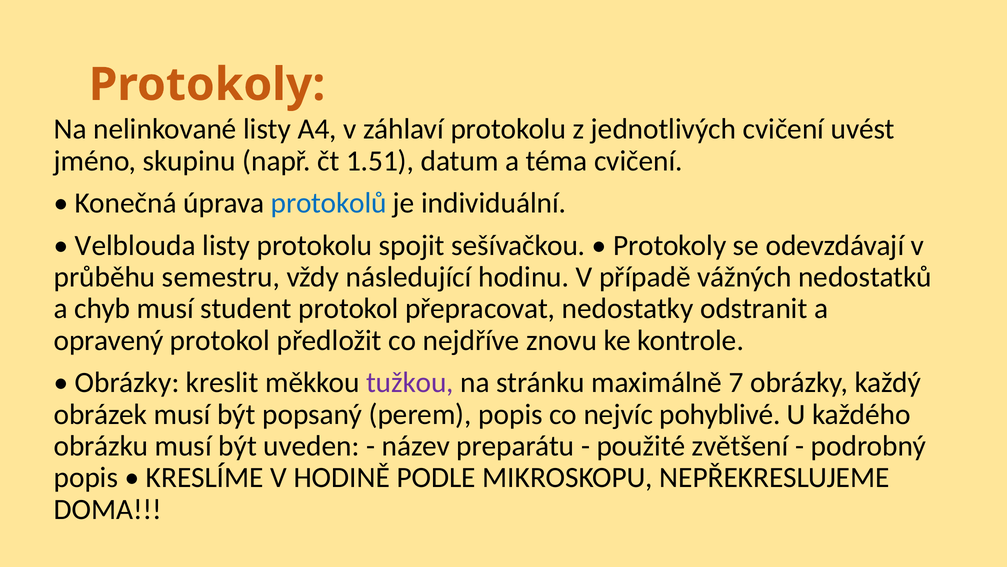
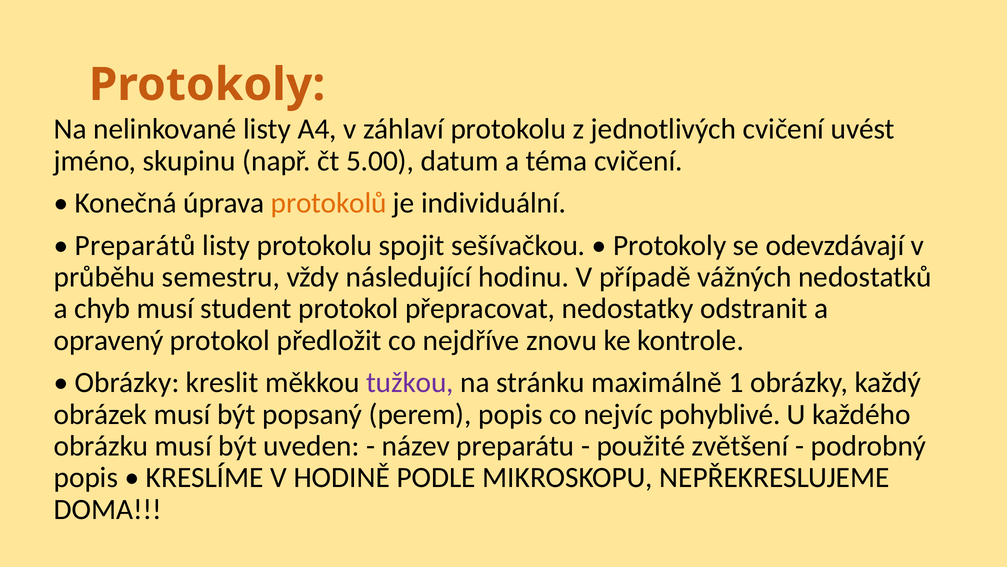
1.51: 1.51 -> 5.00 (380, 161)
protokolů colour: blue -> orange (329, 203)
Velblouda: Velblouda -> Preparátů (135, 245)
7: 7 -> 1 (736, 382)
